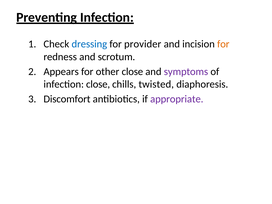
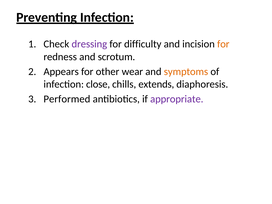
dressing colour: blue -> purple (89, 44)
provider: provider -> difficulty (143, 44)
other close: close -> wear (132, 72)
symptoms colour: purple -> orange (186, 72)
twisted: twisted -> extends (156, 84)
Discomfort: Discomfort -> Performed (67, 99)
